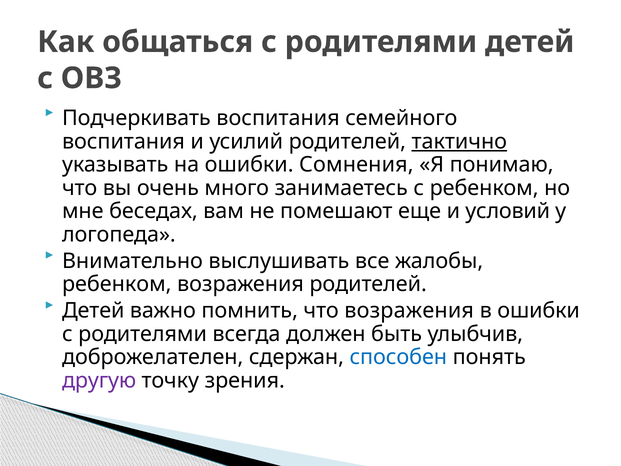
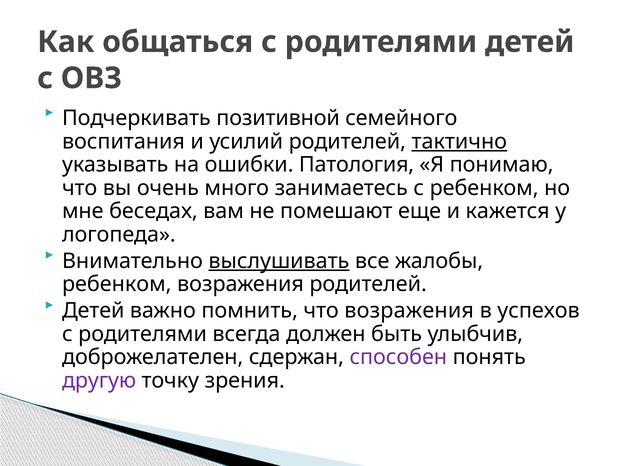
Подчеркивать воспитания: воспитания -> позитивной (278, 118)
Сомнения: Сомнения -> Патология (357, 165)
условий: условий -> кажется (508, 211)
выслушивать underline: none -> present (279, 261)
в ошибки: ошибки -> успехов (539, 310)
способен colour: blue -> purple (398, 357)
